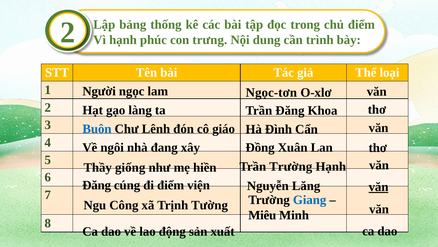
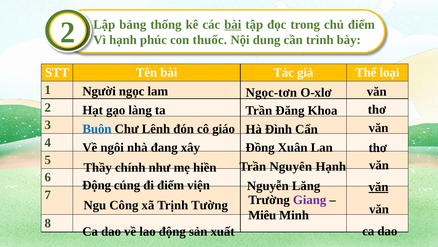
bài underline: none -> present (233, 24)
trưng: trưng -> thuốc (210, 40)
giống: giống -> chính (130, 167)
Trần Trường: Trường -> Nguyên (291, 166)
Đăng: Đăng -> Động (97, 185)
Giang colour: blue -> purple (310, 200)
